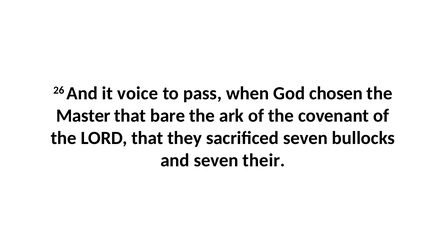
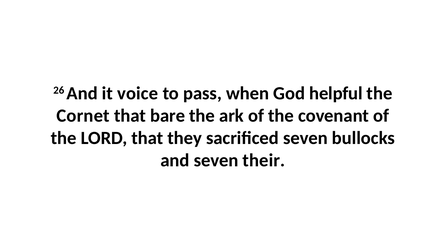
chosen: chosen -> helpful (336, 93)
Master: Master -> Cornet (83, 116)
